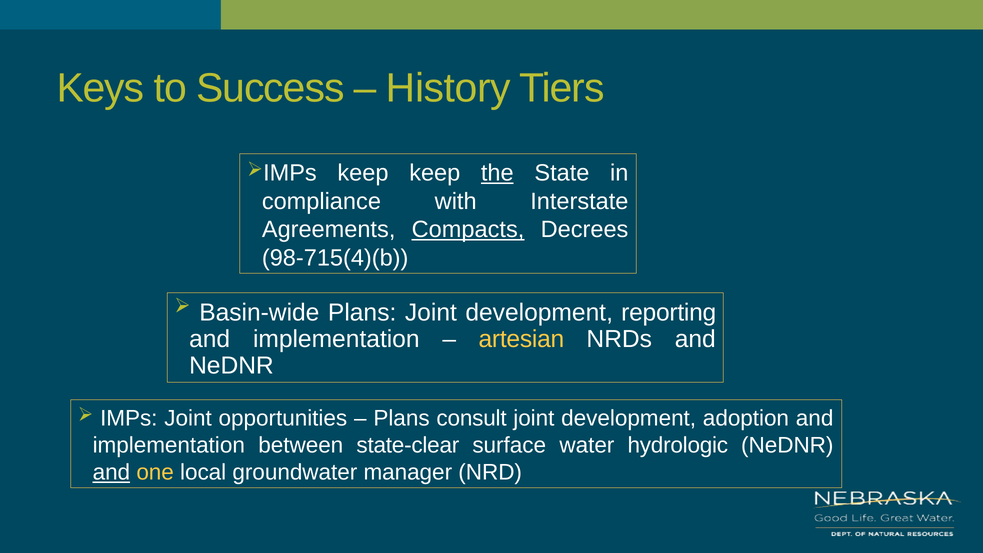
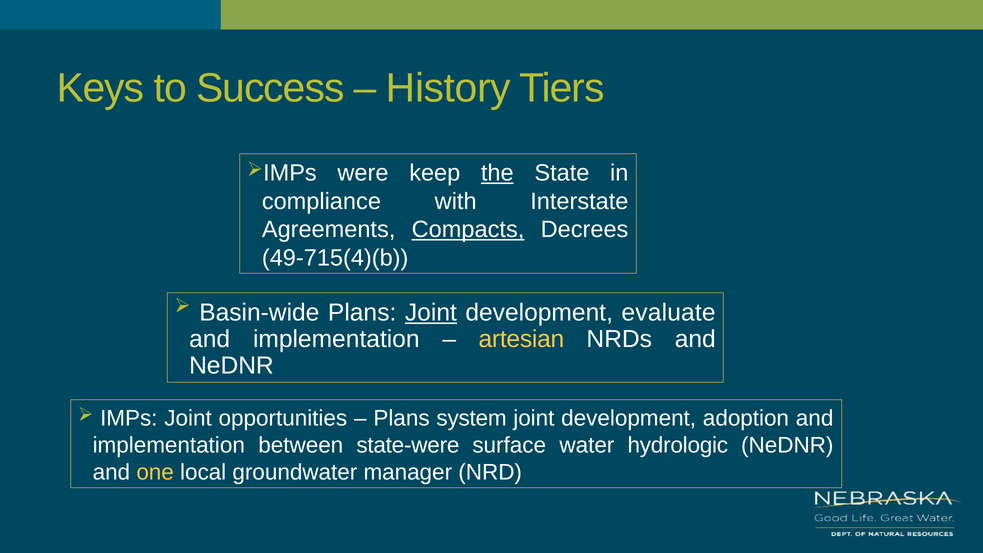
keep: keep -> were (363, 173)
98-715(4)(b: 98-715(4)(b -> 49-715(4)(b (335, 258)
Joint underline: none -> present (431, 313)
reporting: reporting -> evaluate (669, 313)
consult: consult -> system (472, 418)
state-clear: state-clear -> state-were (408, 445)
and underline: present -> none (111, 472)
